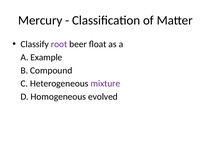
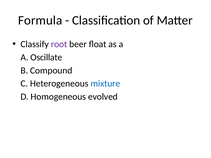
Mercury: Mercury -> Formula (40, 20)
Example: Example -> Oscillate (46, 57)
mixture colour: purple -> blue (105, 84)
